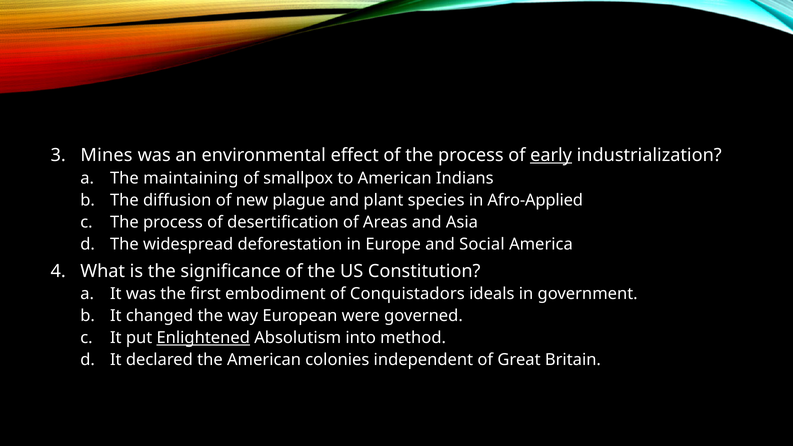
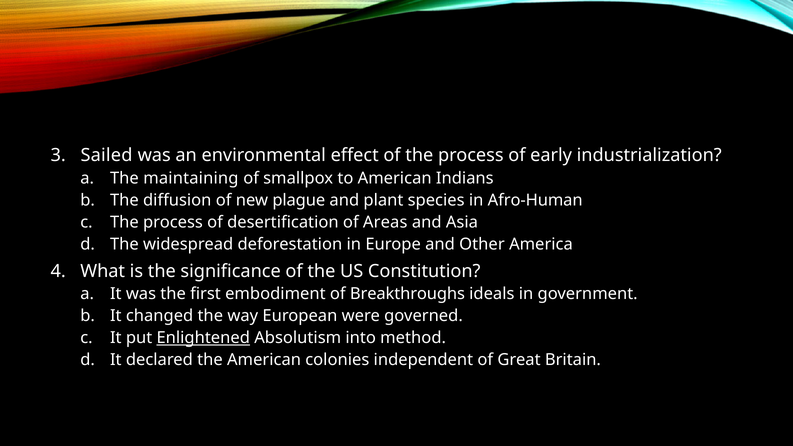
Mines: Mines -> Sailed (107, 155)
early underline: present -> none (551, 155)
Afro-Applied: Afro-Applied -> Afro-Human (535, 200)
Social: Social -> Other (482, 244)
Conquistadors: Conquistadors -> Breakthroughs (407, 294)
